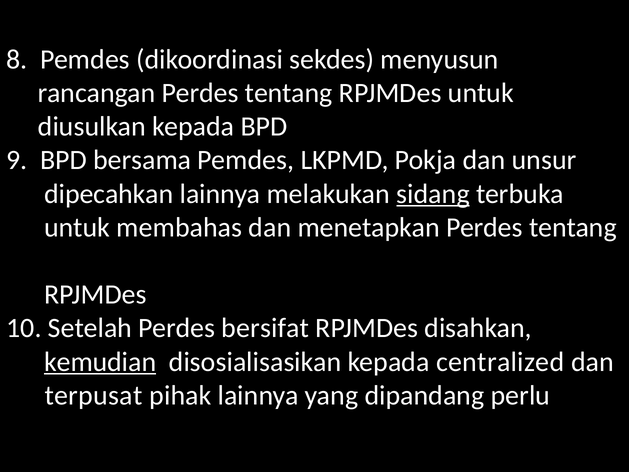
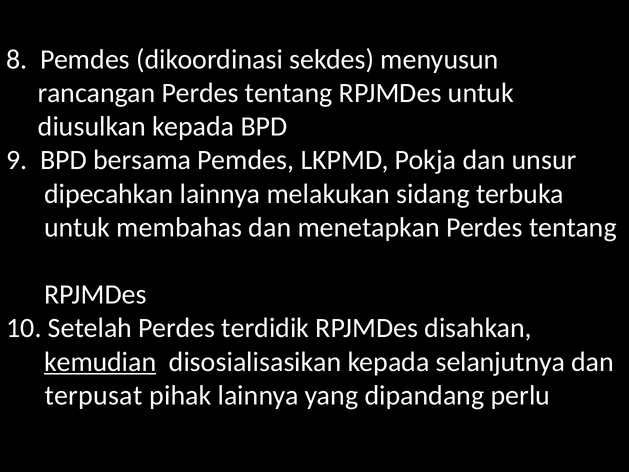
sidang underline: present -> none (433, 194)
bersifat: bersifat -> terdidik (265, 328)
centralized: centralized -> selanjutnya (500, 362)
